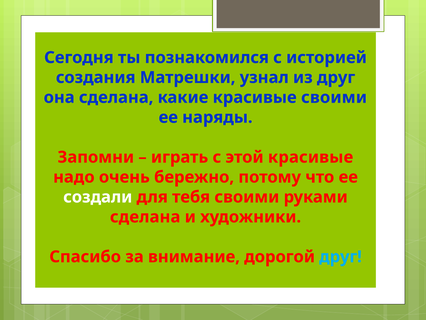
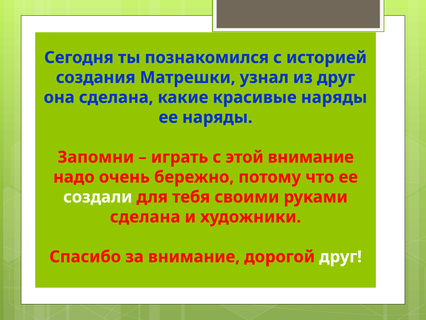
красивые своими: своими -> наряды (334, 97)
этой красивые: красивые -> внимание (311, 157)
друг colour: light blue -> white (340, 256)
